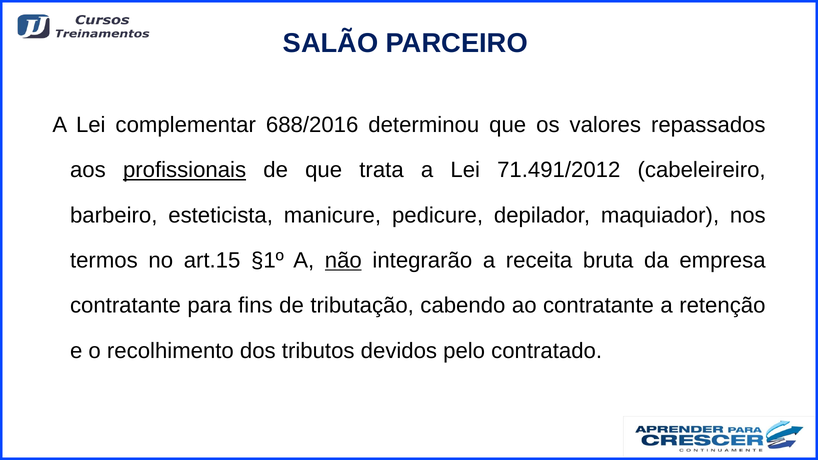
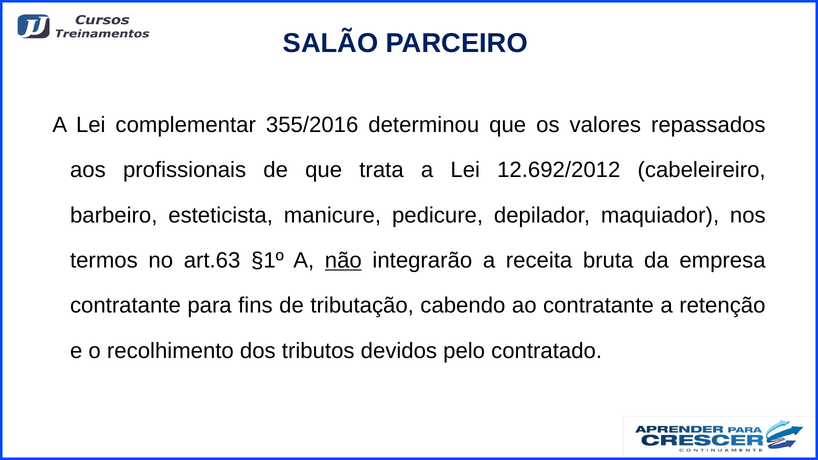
688/2016: 688/2016 -> 355/2016 (312, 125)
profissionais underline: present -> none (185, 170)
71.491/2012: 71.491/2012 -> 12.692/2012 (559, 170)
art.15: art.15 -> art.63 (212, 261)
